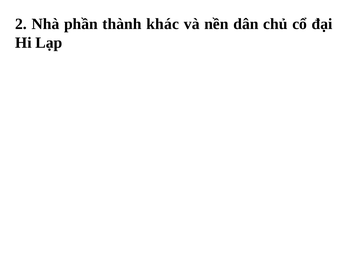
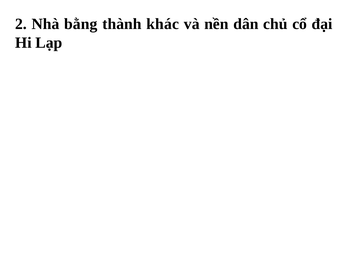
phần: phần -> bằng (81, 24)
